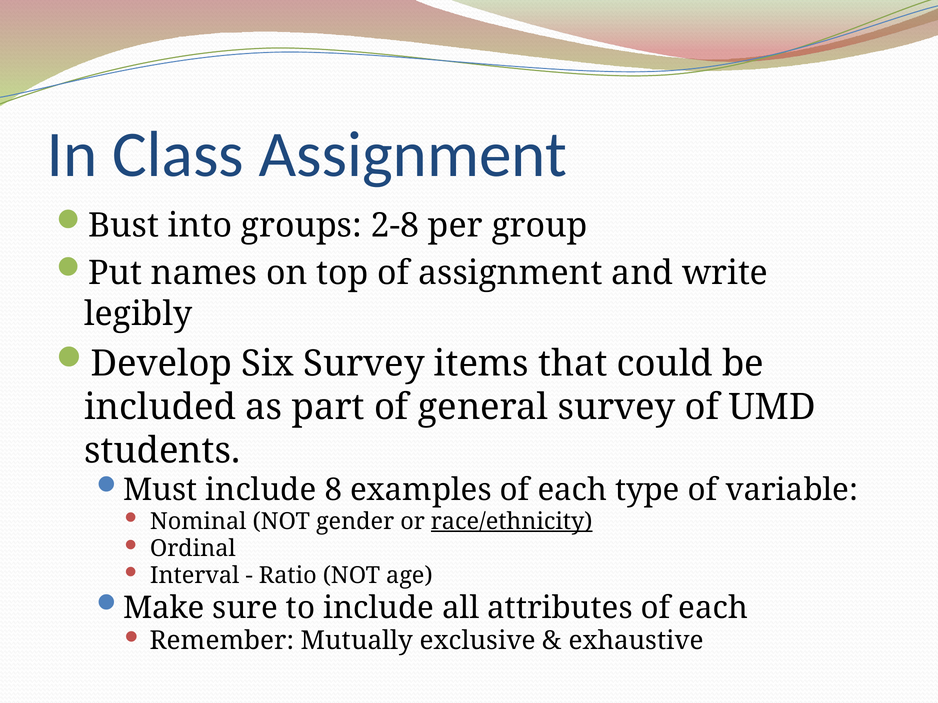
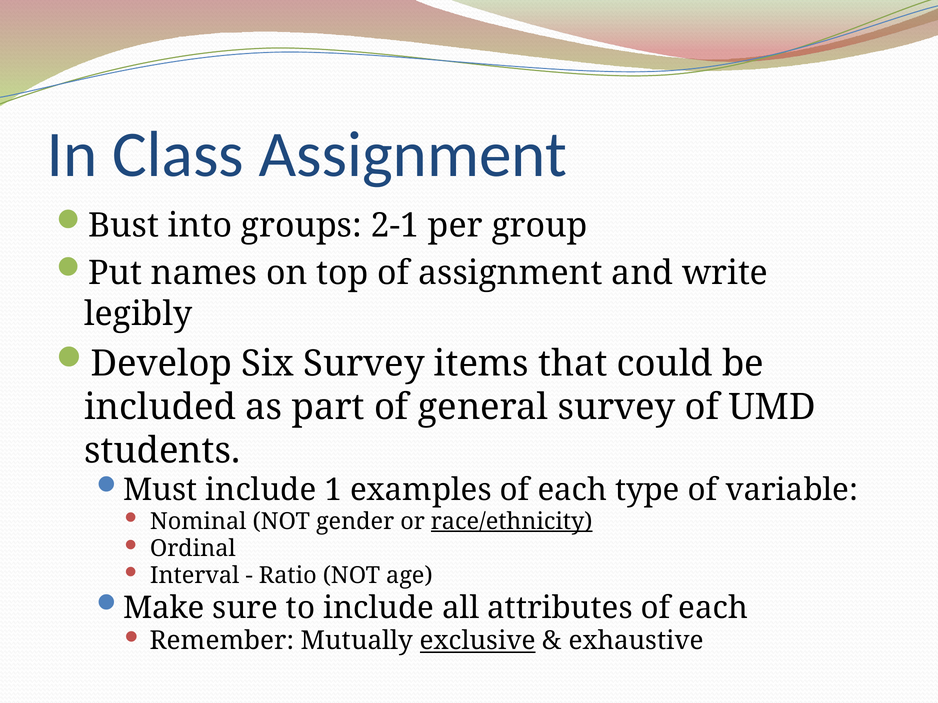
2-8: 2-8 -> 2-1 (395, 226)
8: 8 -> 1 (333, 490)
exclusive underline: none -> present (478, 641)
